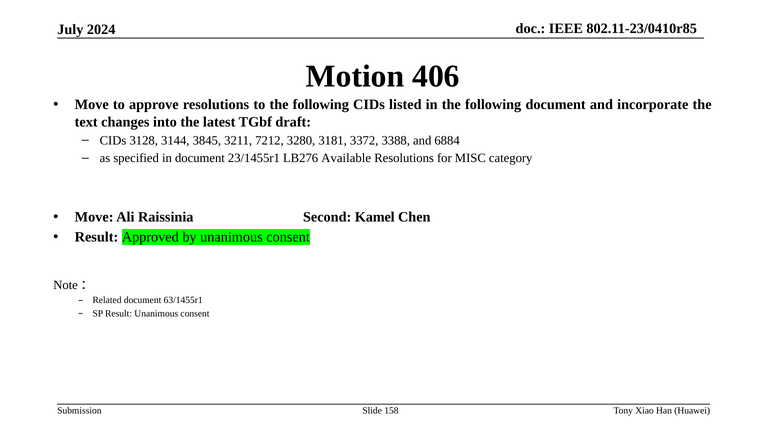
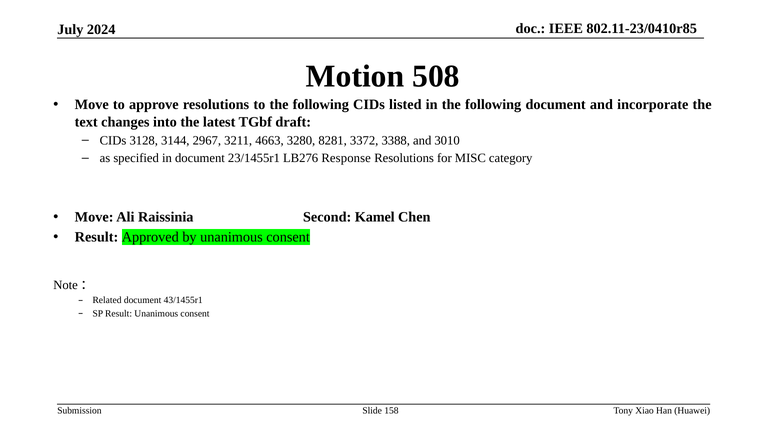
406: 406 -> 508 (436, 76)
3845: 3845 -> 2967 (207, 140)
7212: 7212 -> 4663 (270, 140)
3181: 3181 -> 8281 (333, 140)
6884: 6884 -> 3010 (447, 140)
Available: Available -> Response (346, 158)
63/1455r1: 63/1455r1 -> 43/1455r1 (183, 300)
